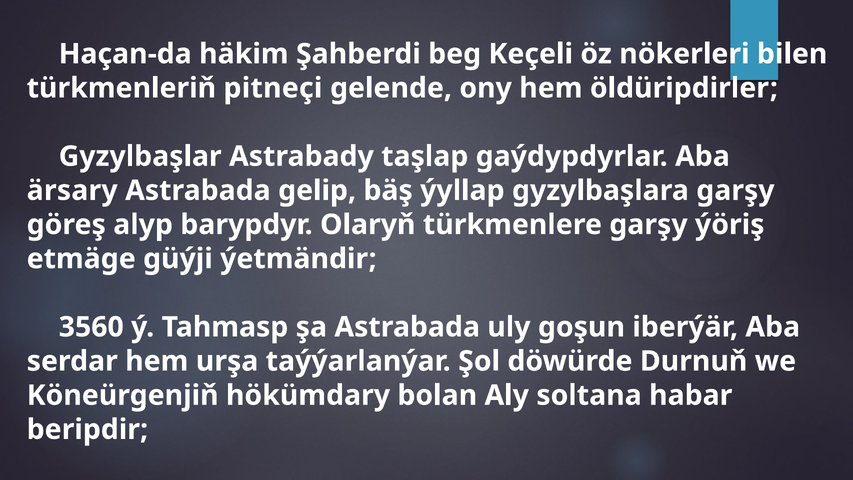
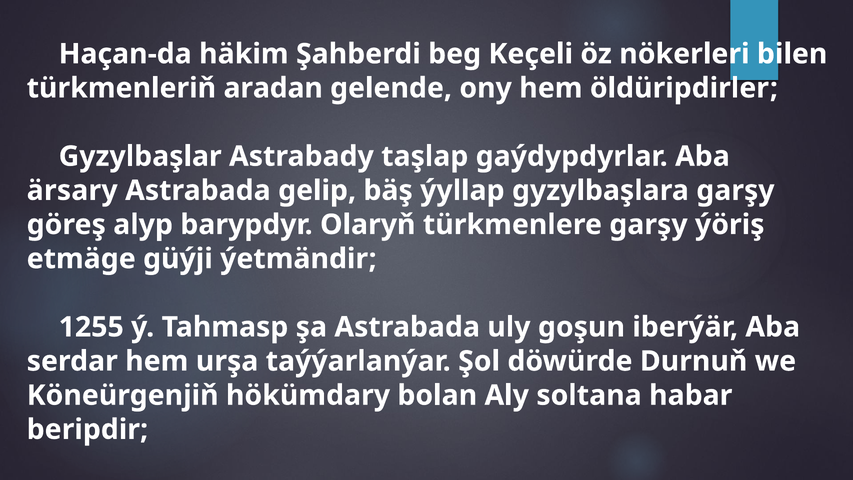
pitneçi: pitneçi -> aradan (273, 88)
3560: 3560 -> 1255 (91, 327)
